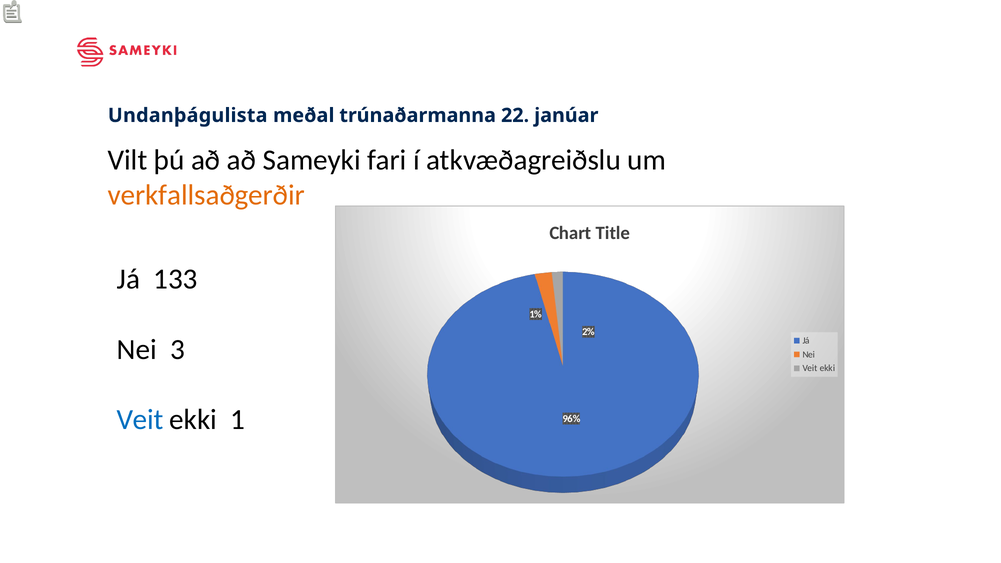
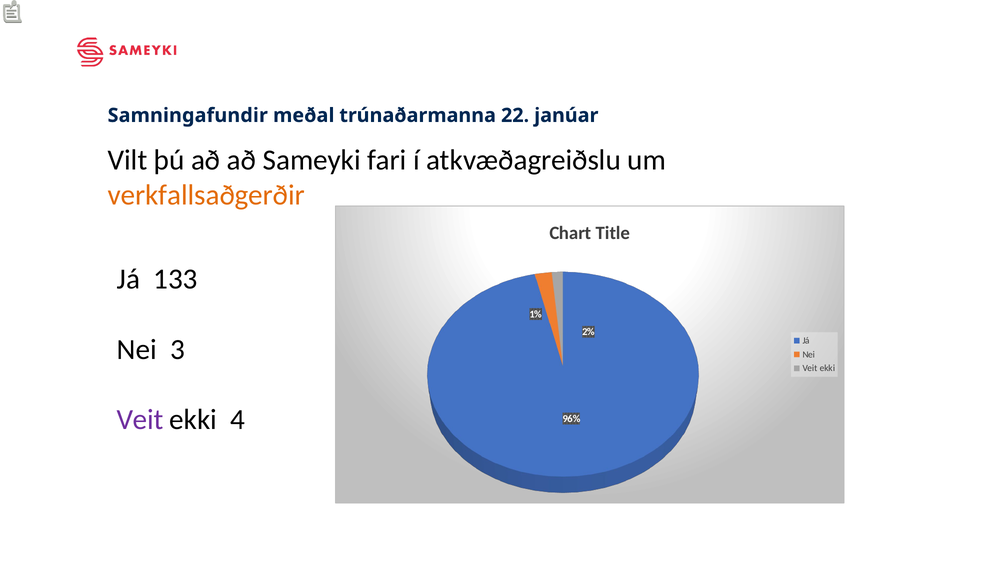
Undanþágulista: Undanþágulista -> Samningafundir (188, 115)
Veit colour: blue -> purple (140, 420)
1: 1 -> 4 (238, 420)
